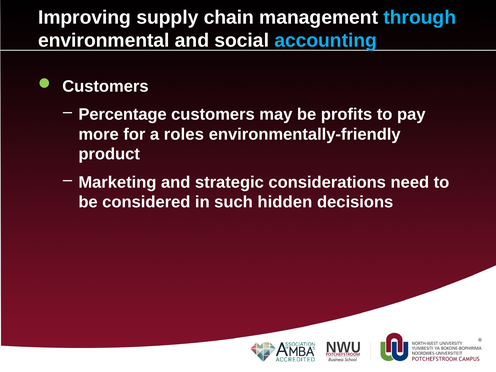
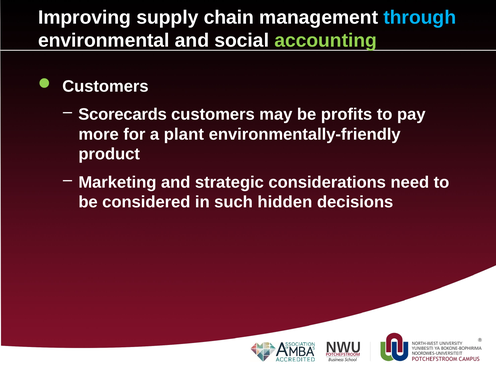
accounting colour: light blue -> light green (326, 40)
Percentage: Percentage -> Scorecards (123, 114)
roles: roles -> plant (184, 134)
